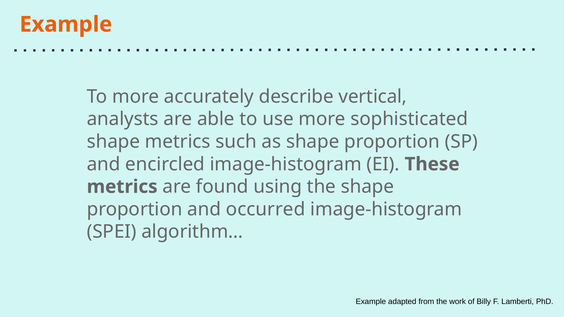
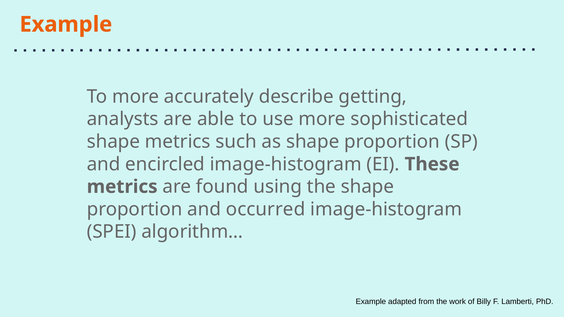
vertical: vertical -> getting (373, 97)
